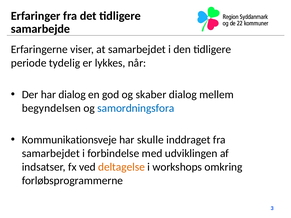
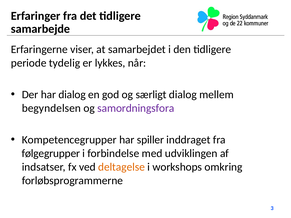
skaber: skaber -> særligt (151, 95)
samordningsfora colour: blue -> purple (136, 108)
Kommunikationsveje: Kommunikationsveje -> Kompetencegrupper (69, 140)
skulle: skulle -> spiller (150, 140)
samarbejdet: samarbejdet -> følgegrupper (51, 154)
